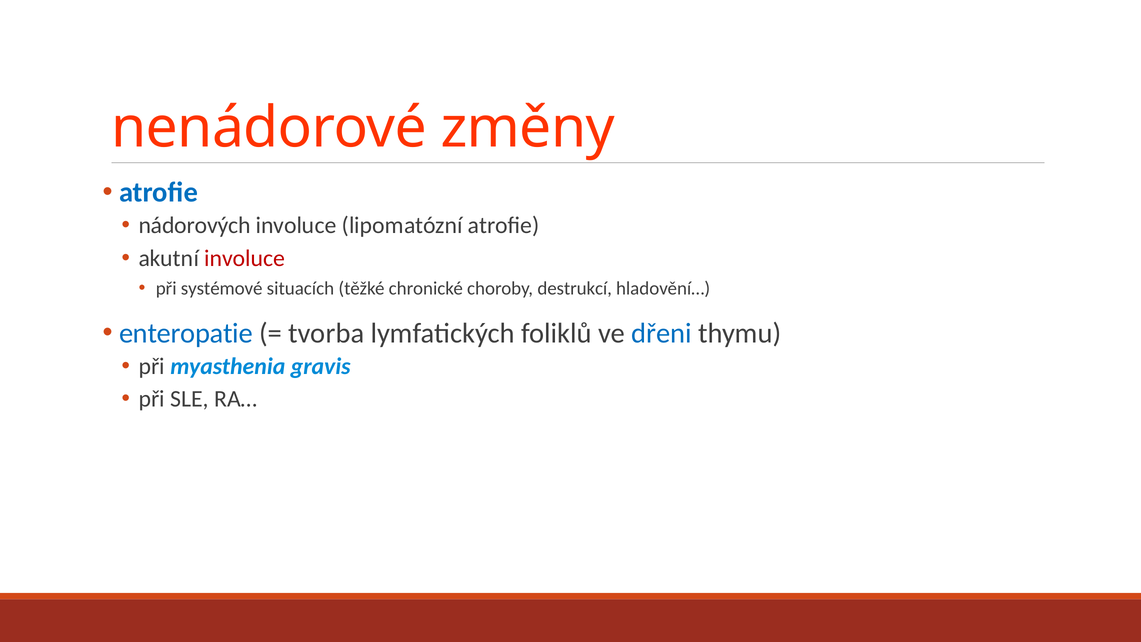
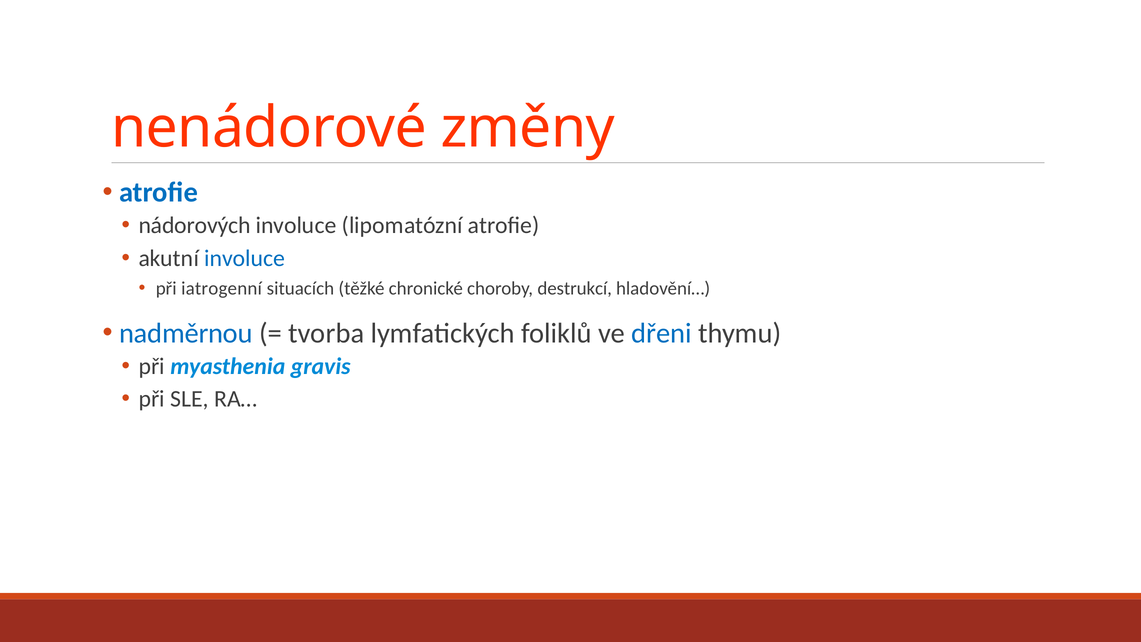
involuce colour: red -> blue (245, 258)
systémové: systémové -> iatrogenní (222, 288)
enteropatie: enteropatie -> nadměrnou (186, 333)
